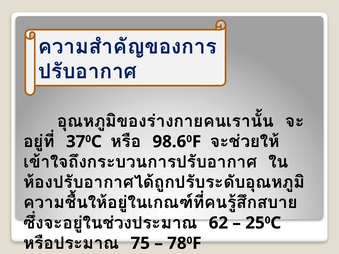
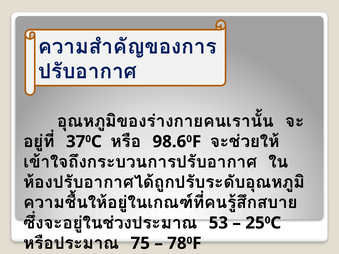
62: 62 -> 53 (218, 223)
